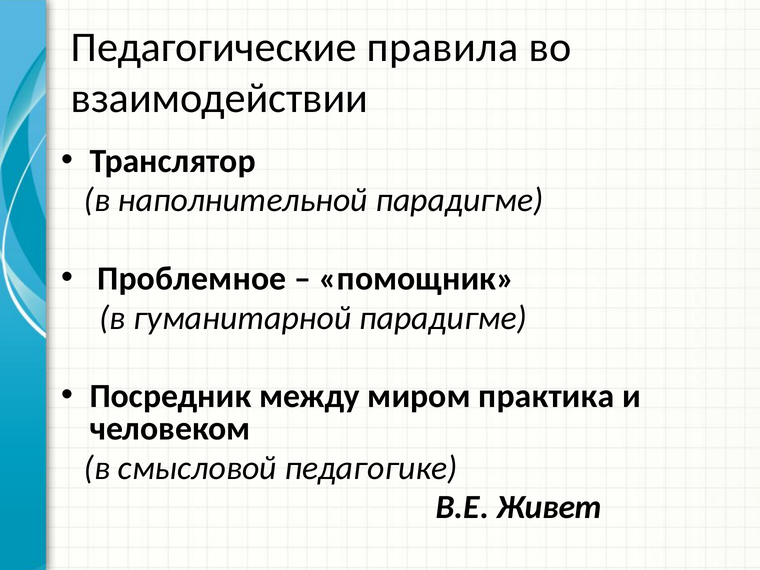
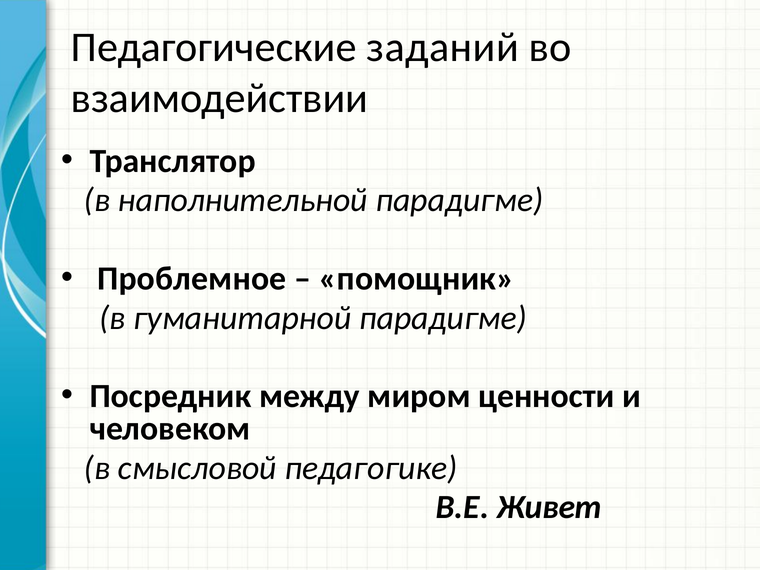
правила: правила -> заданий (443, 48)
практика: практика -> ценности (547, 396)
